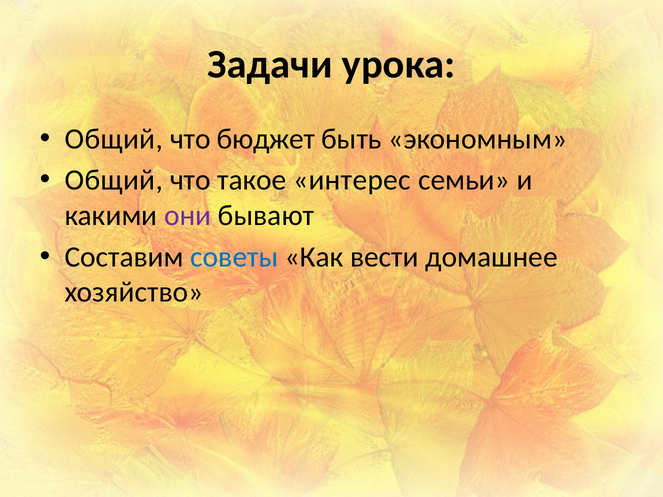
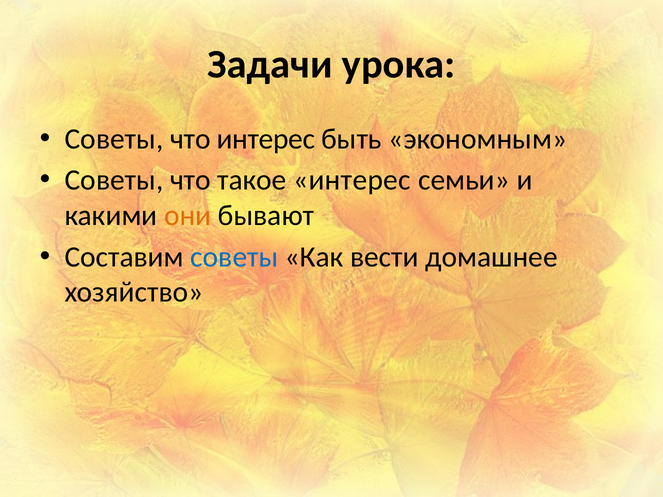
Общий: Общий -> Советы (114, 139)
что бюджет: бюджет -> интерес (266, 139)
Общий: Общий -> Советы (114, 180)
они colour: purple -> orange (188, 216)
